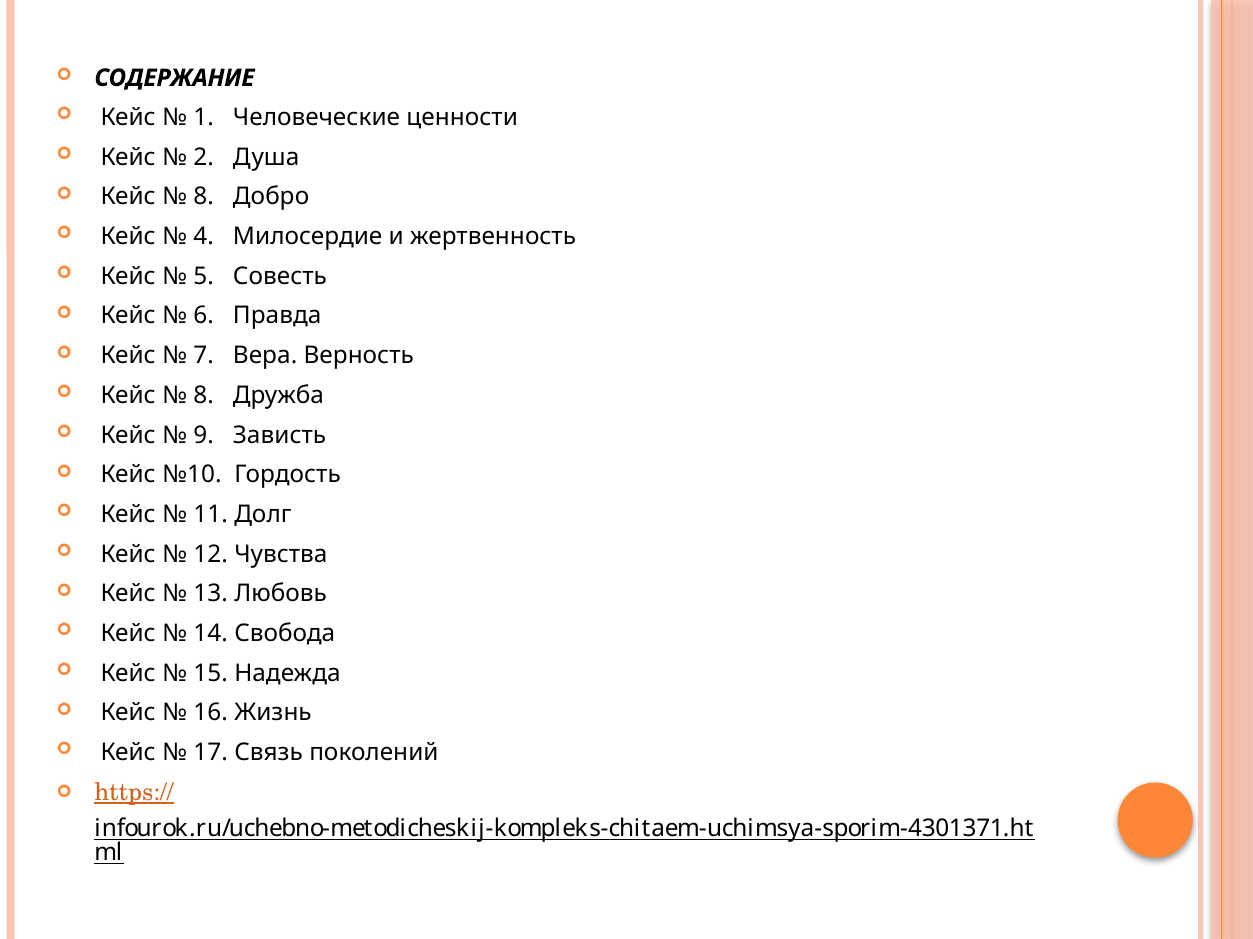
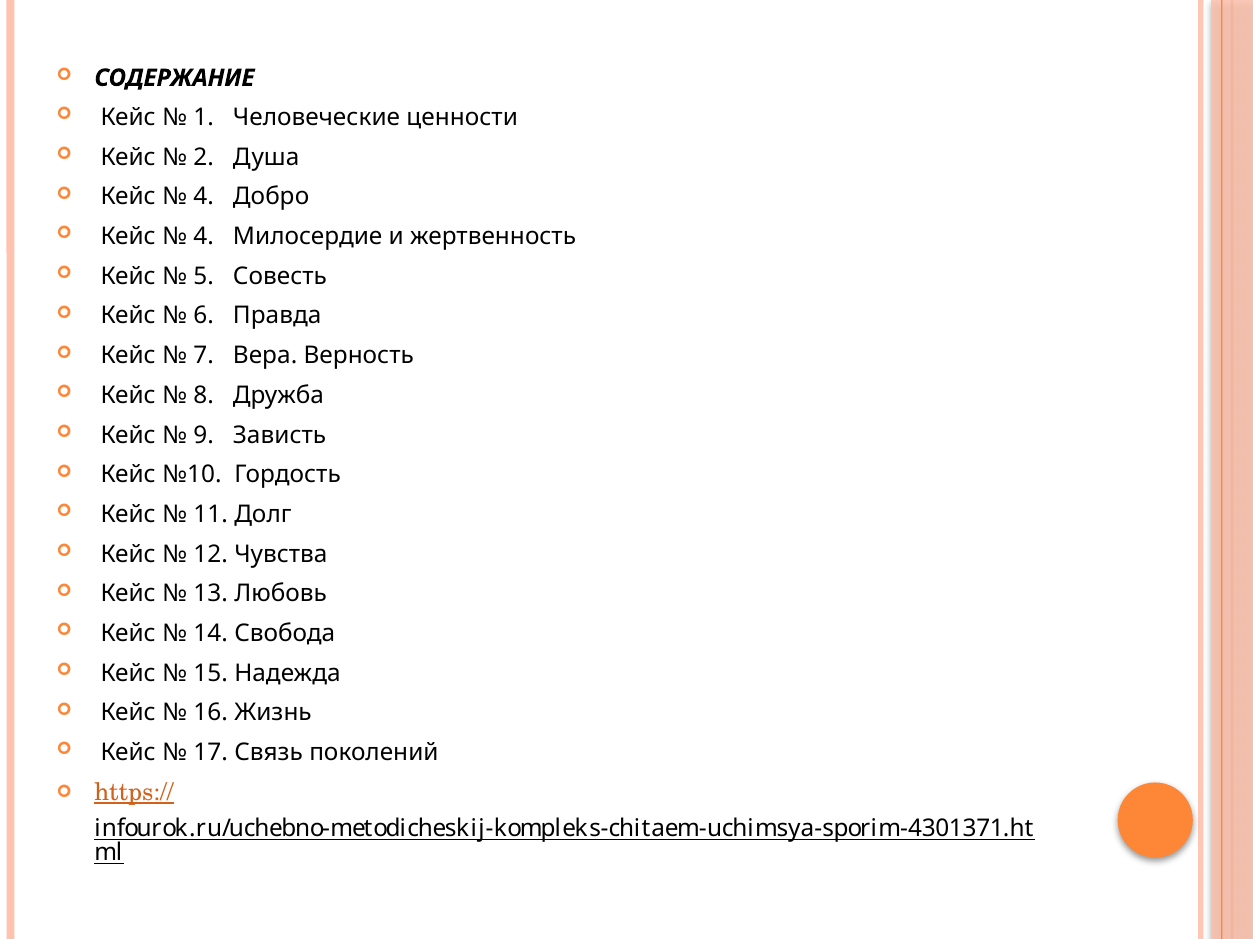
8: 8 -> 4 (204, 197)
